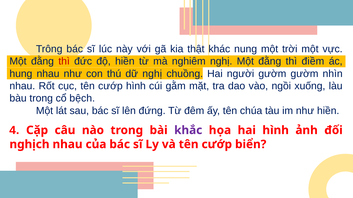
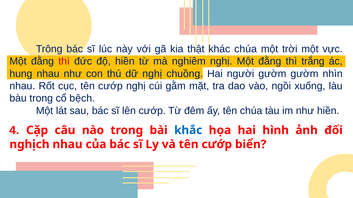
khác nung: nung -> chúa (246, 49)
điềm: điềm -> trắng (313, 61)
cướp hình: hình -> nghị (136, 86)
lên đứng: đứng -> cướp (152, 111)
khắc colour: purple -> blue (188, 131)
